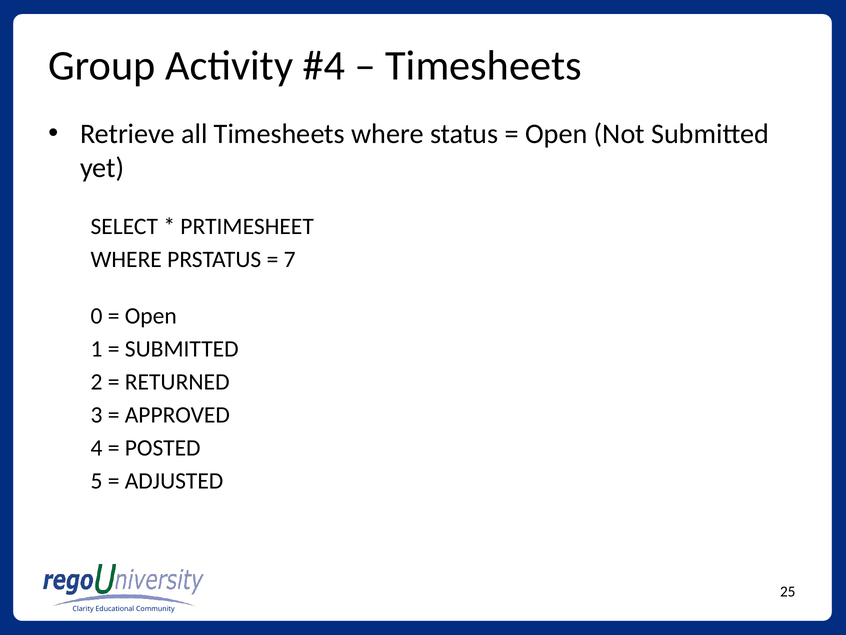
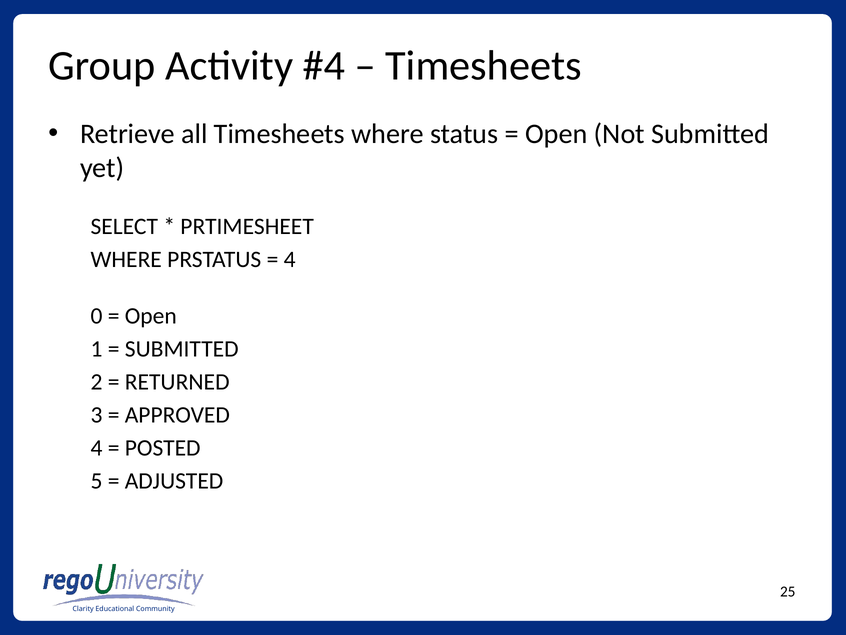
7: 7 -> 4 (290, 259)
